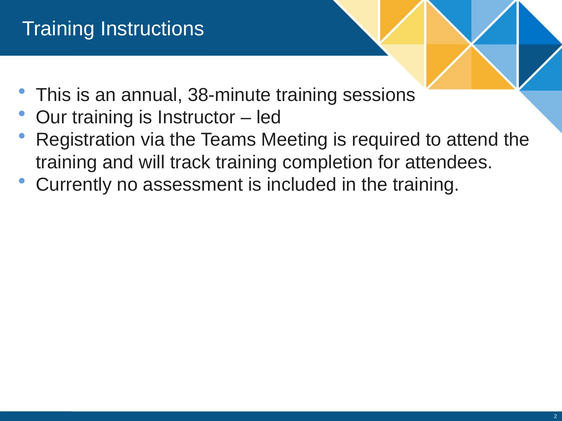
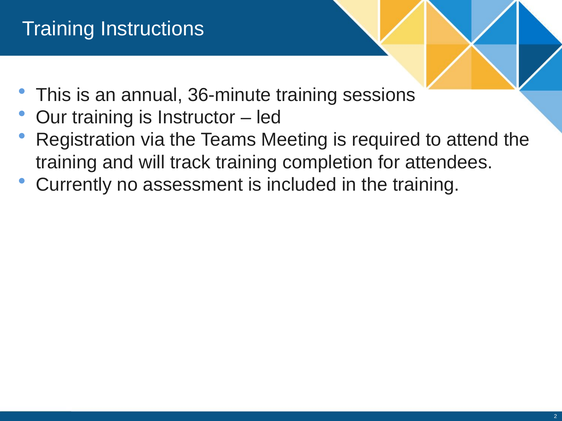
38-minute: 38-minute -> 36-minute (229, 95)
